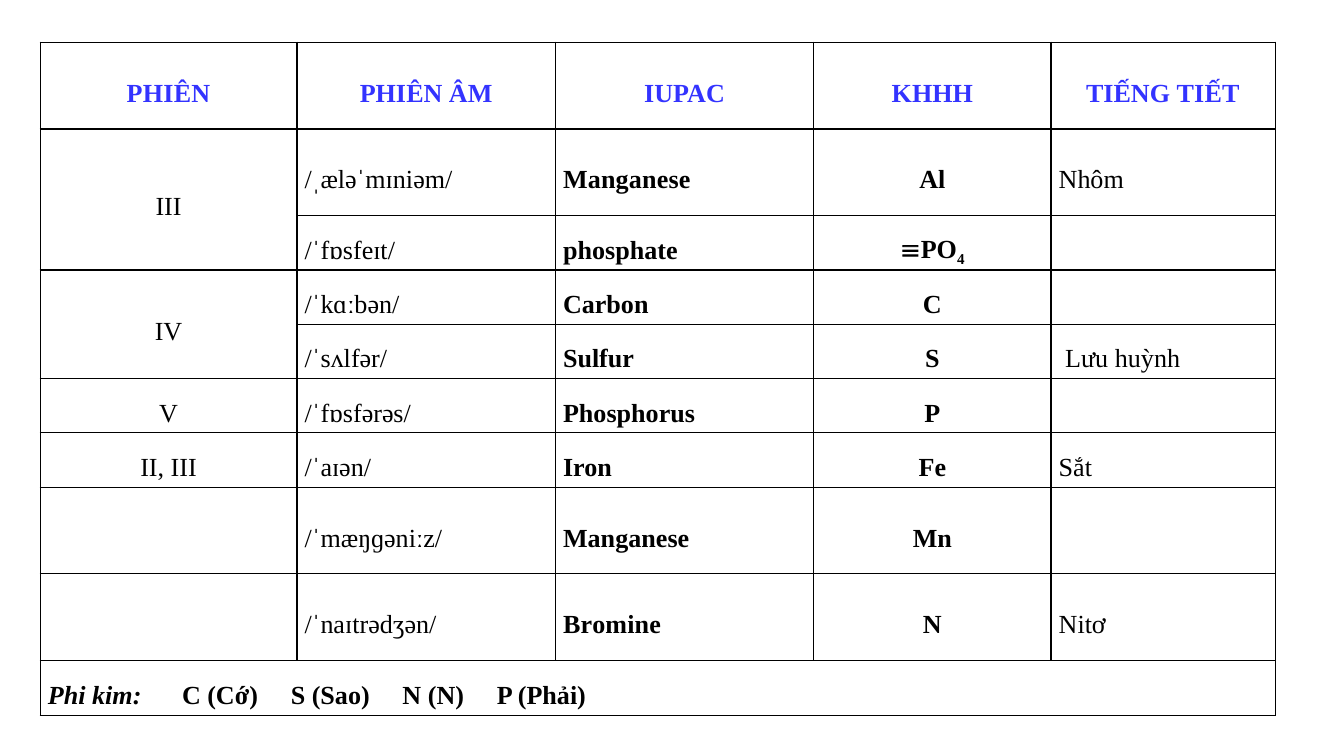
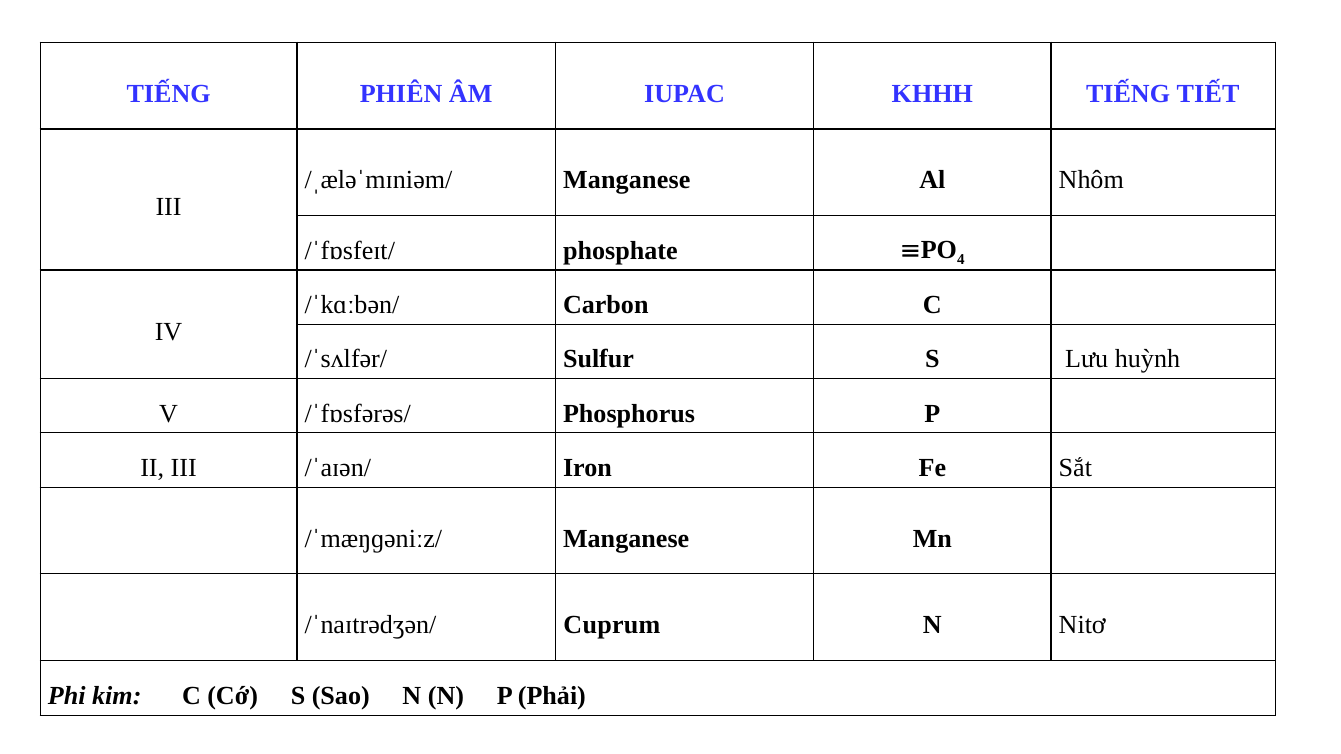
PHIÊN: PHIÊN -> TIẾNG (169, 94)
Bromine: Bromine -> Cuprum (612, 625)
